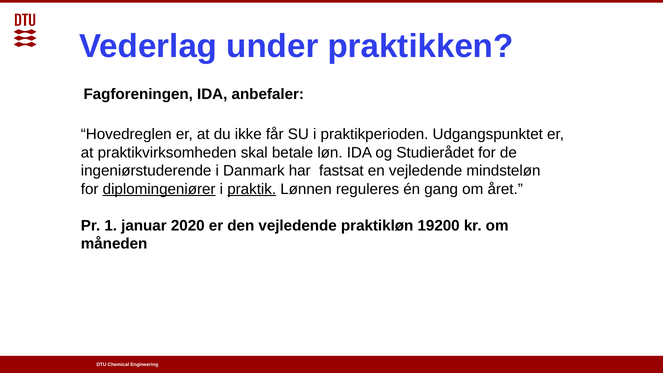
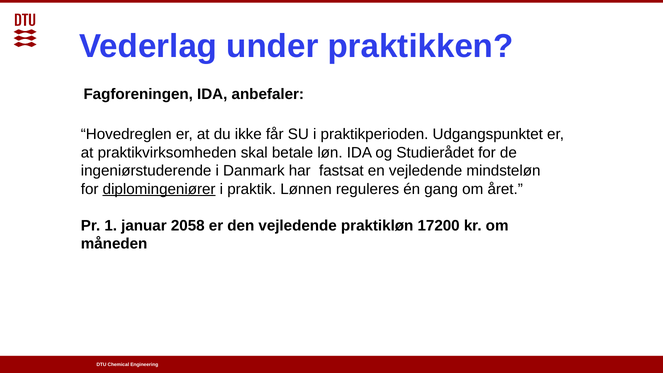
praktik underline: present -> none (252, 189)
2020: 2020 -> 2058 (188, 226)
19200: 19200 -> 17200 (439, 226)
